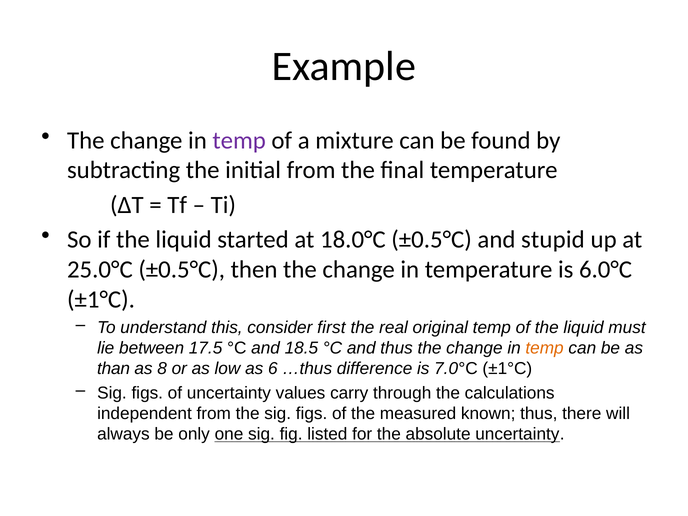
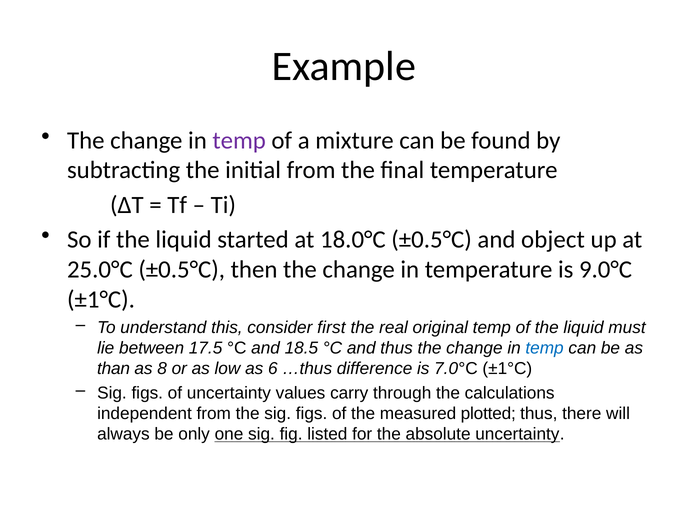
stupid: stupid -> object (553, 240)
6.0°C: 6.0°C -> 9.0°C (606, 270)
temp colour: orange -> blue (545, 348)
known: known -> plotted (488, 413)
